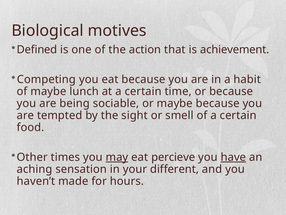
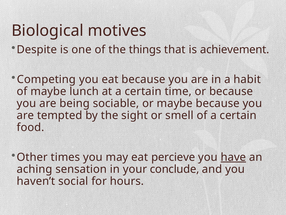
Defined: Defined -> Despite (37, 49)
action: action -> things (145, 49)
may underline: present -> none (117, 157)
different: different -> conclude (175, 169)
made: made -> social (73, 181)
